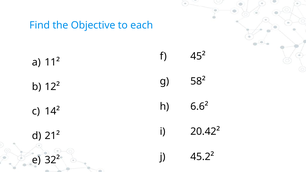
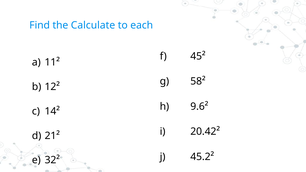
Objective: Objective -> Calculate (93, 25)
6.6²: 6.6² -> 9.6² (199, 106)
